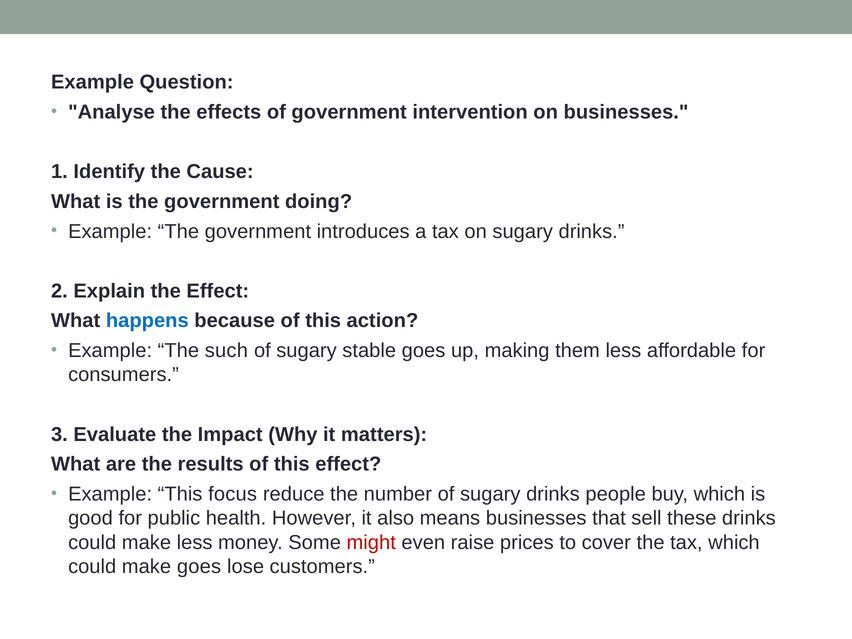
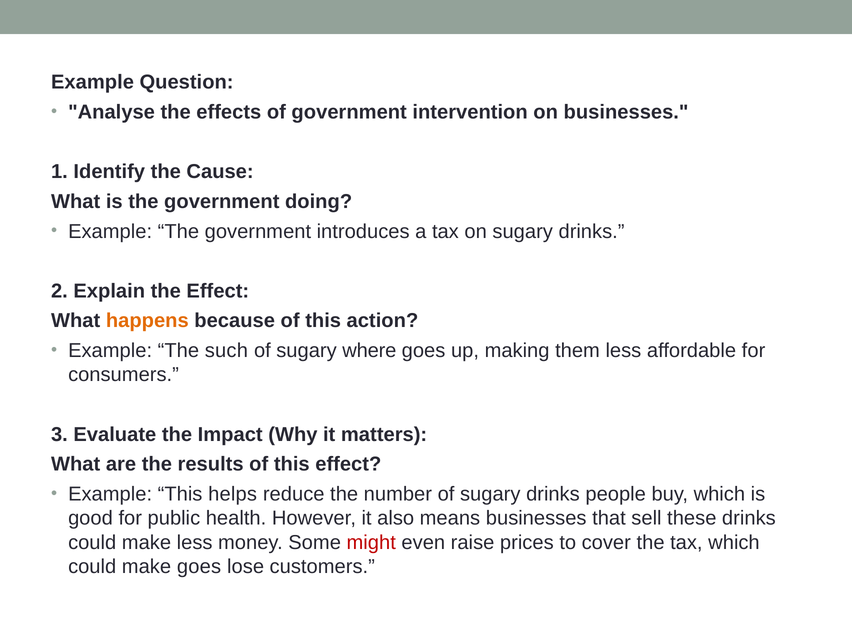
happens colour: blue -> orange (147, 321)
stable: stable -> where (369, 351)
focus: focus -> helps (233, 494)
